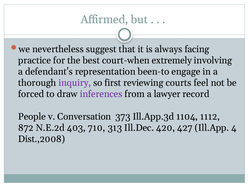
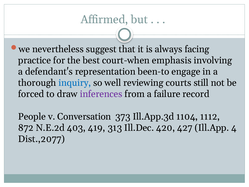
extremely: extremely -> emphasis (172, 60)
inquiry colour: purple -> blue (75, 83)
first: first -> well (113, 83)
feel: feel -> still (201, 83)
lawyer: lawyer -> failure (167, 94)
710: 710 -> 419 (97, 128)
Dist.,2008: Dist.,2008 -> Dist.,2077 (42, 139)
